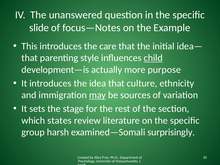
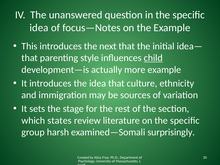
slide: slide -> idea (39, 28)
care: care -> next (108, 46)
more purpose: purpose -> example (164, 70)
may underline: present -> none (98, 95)
